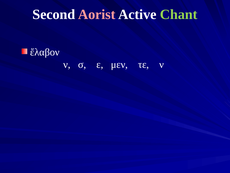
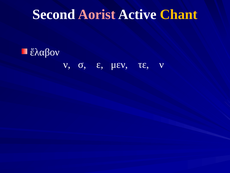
Chant colour: light green -> yellow (179, 14)
